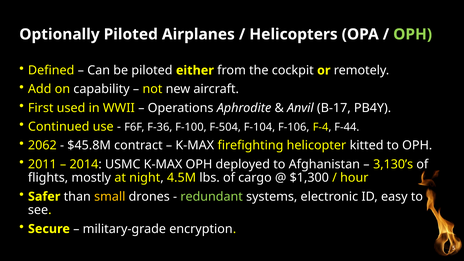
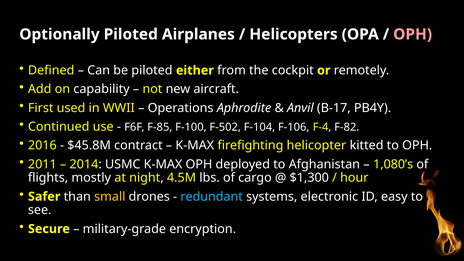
OPH colour: light green -> pink (413, 34)
F-36: F-36 -> F-85 (160, 127)
F-504: F-504 -> F-502 (225, 127)
F-44: F-44 -> F-82 (347, 127)
2062: 2062 -> 2016 (42, 145)
3,130’s: 3,130’s -> 1,080’s (393, 164)
redundant colour: light green -> light blue (212, 197)
